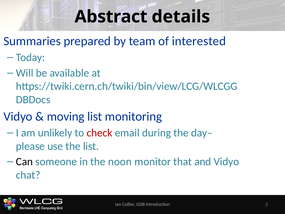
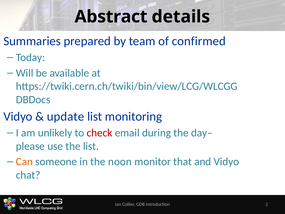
interested: interested -> confirmed (199, 41)
moving: moving -> update (66, 116)
Can colour: black -> orange (24, 162)
